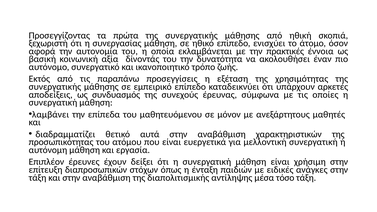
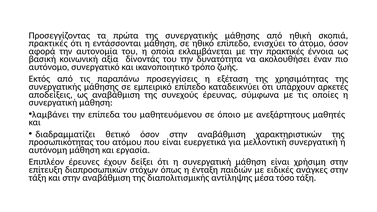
ξεχωριστή: ξεχωριστή -> πρακτικές (48, 43)
συνεργασίας: συνεργασίας -> εντάσσονται (117, 43)
ως συνδυασµός: συνδυασµός -> αναβάθµιση (116, 95)
μόνον: μόνον -> όποιο (229, 114)
θετικό αυτά: αυτά -> όσον (150, 134)
